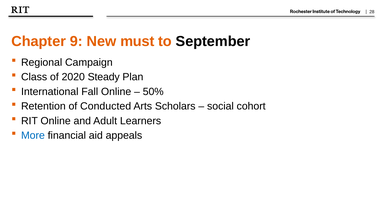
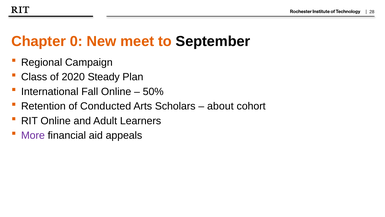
9: 9 -> 0 (76, 41)
must: must -> meet (137, 41)
social: social -> about (220, 106)
More colour: blue -> purple (33, 135)
